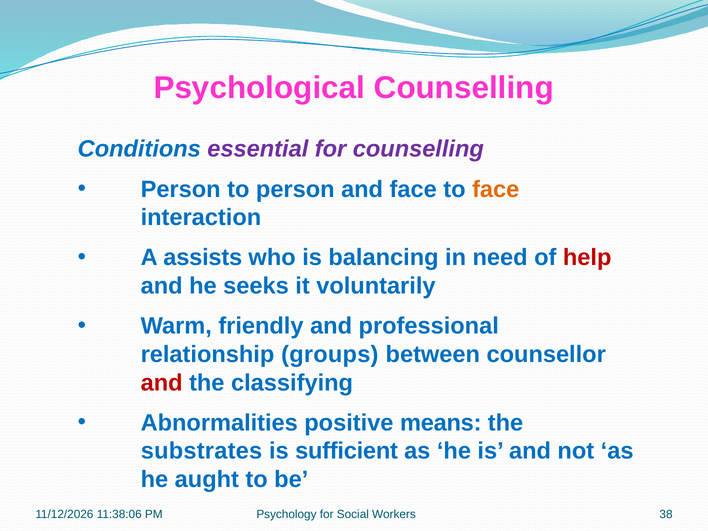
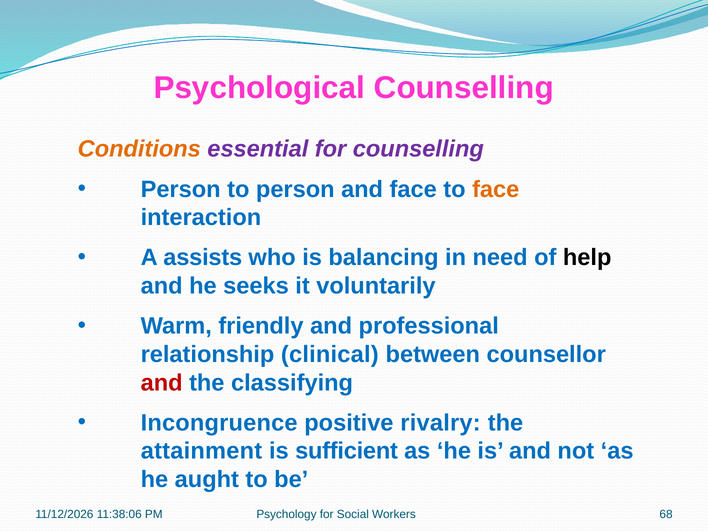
Conditions colour: blue -> orange (139, 149)
help colour: red -> black (587, 258)
groups: groups -> clinical (330, 354)
Abnormalities: Abnormalities -> Incongruence (219, 423)
means: means -> rivalry (441, 423)
substrates: substrates -> attainment (201, 451)
38: 38 -> 68 (666, 514)
